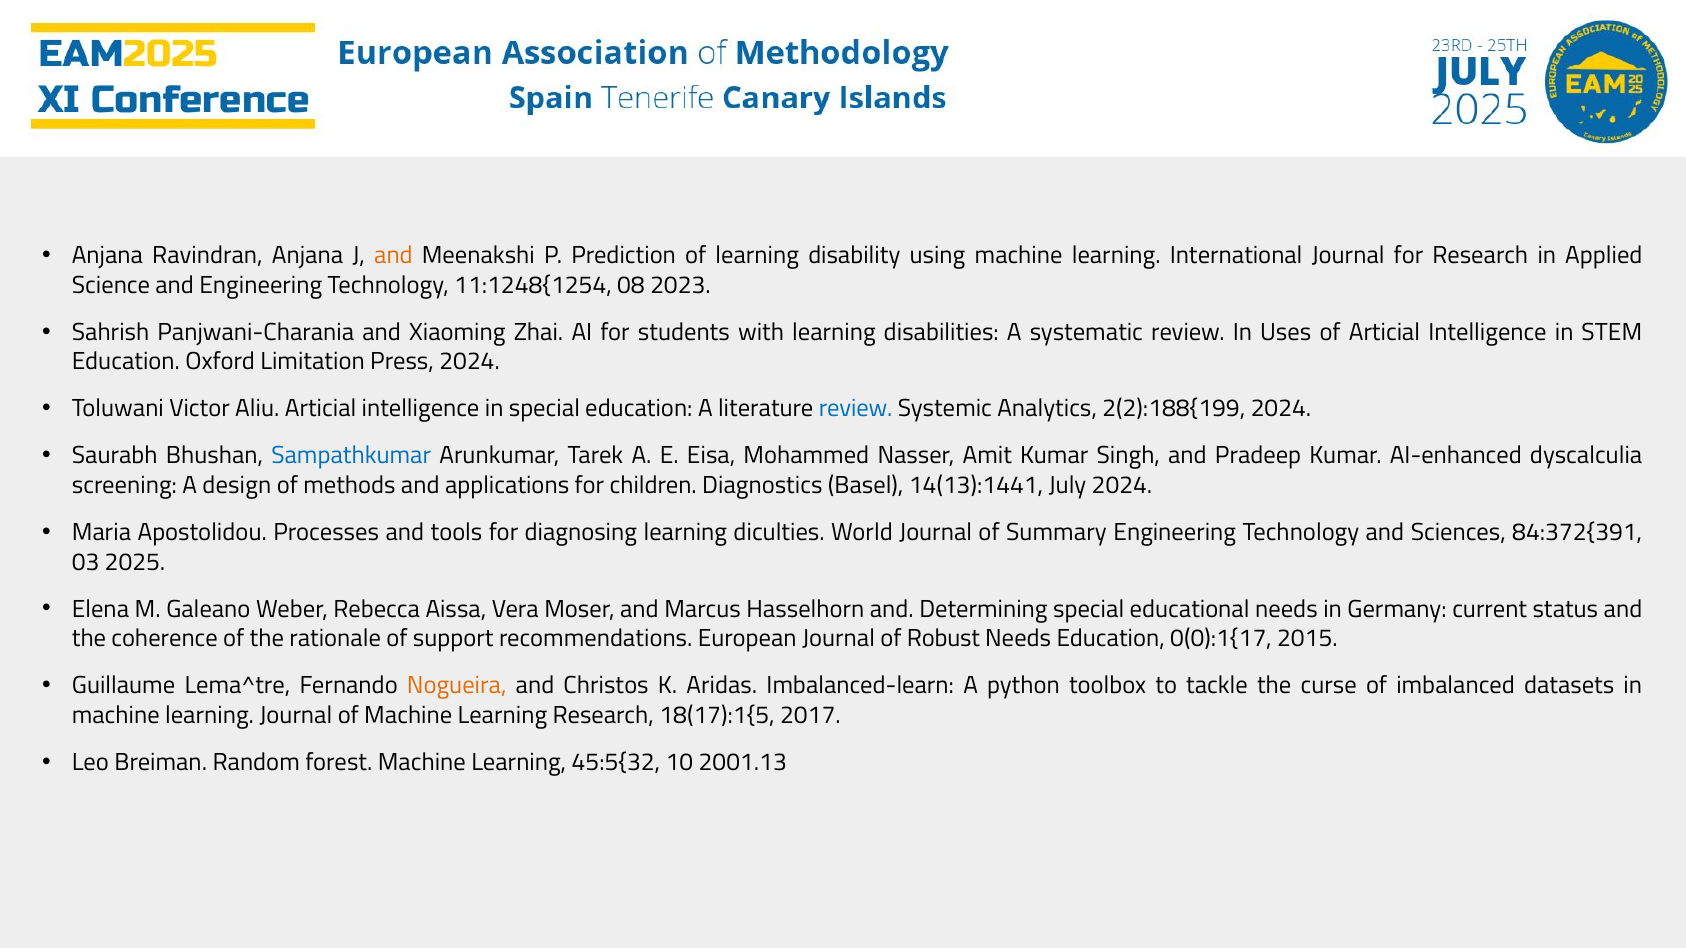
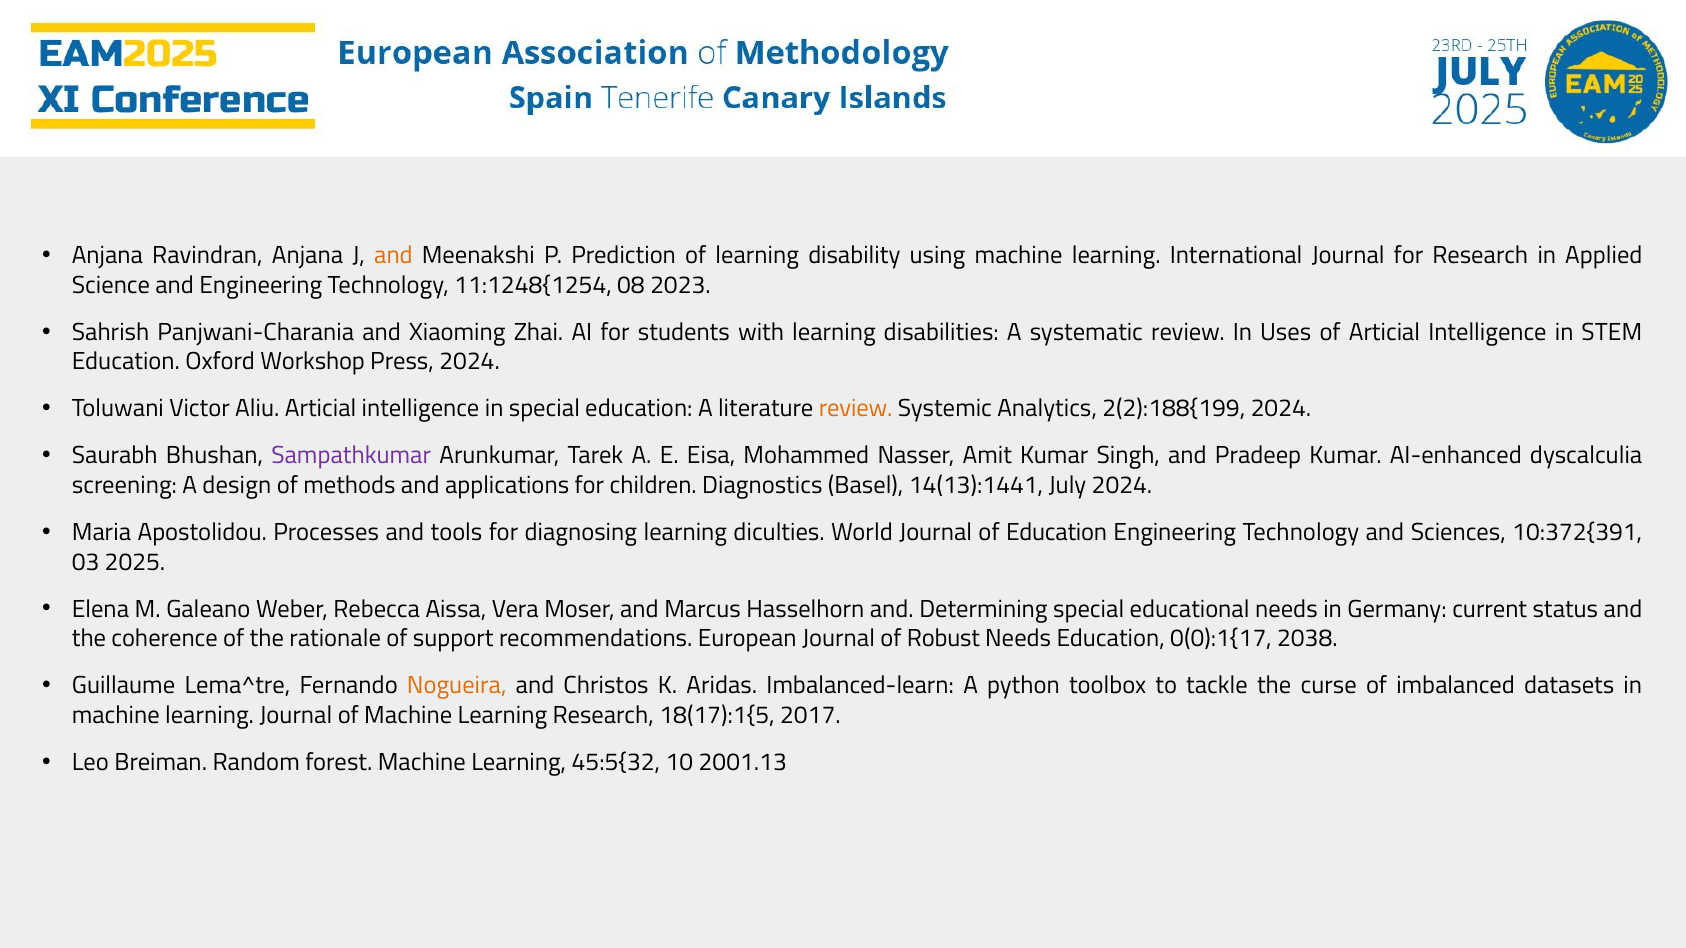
Limitation: Limitation -> Workshop (313, 362)
review colour: blue -> orange (856, 409)
Sampathkumar colour: blue -> purple (351, 456)
of Summary: Summary -> Education (1057, 533)
84:372{391: 84:372{391 -> 10:372{391 (1577, 533)
2015: 2015 -> 2038 (1307, 639)
